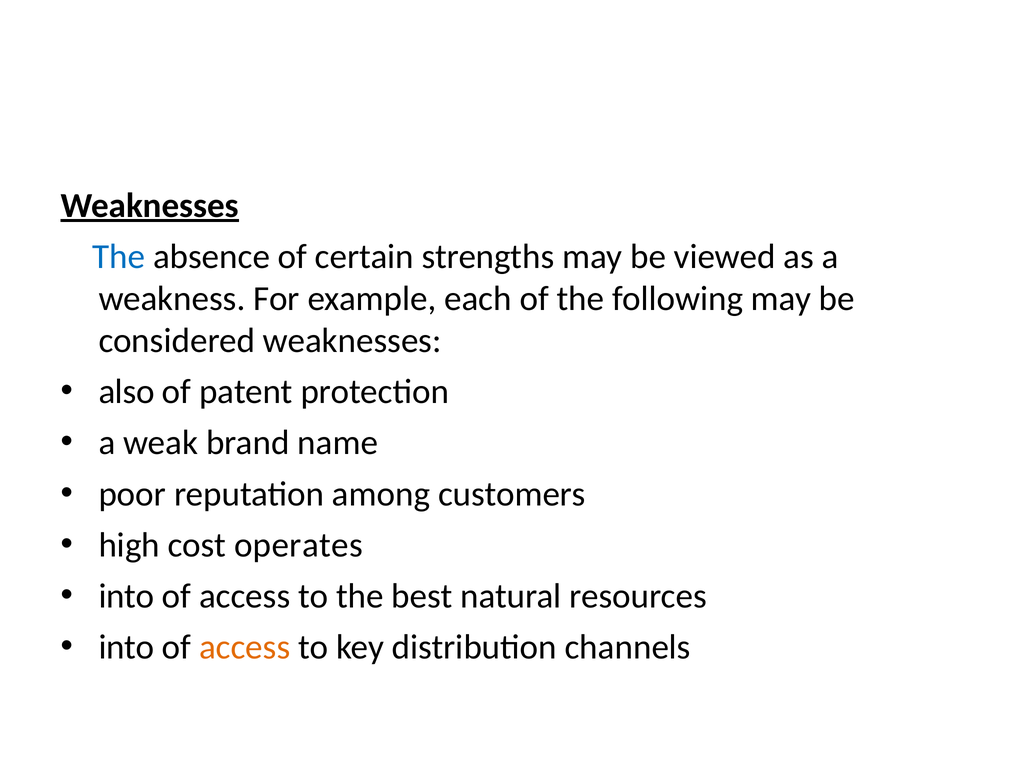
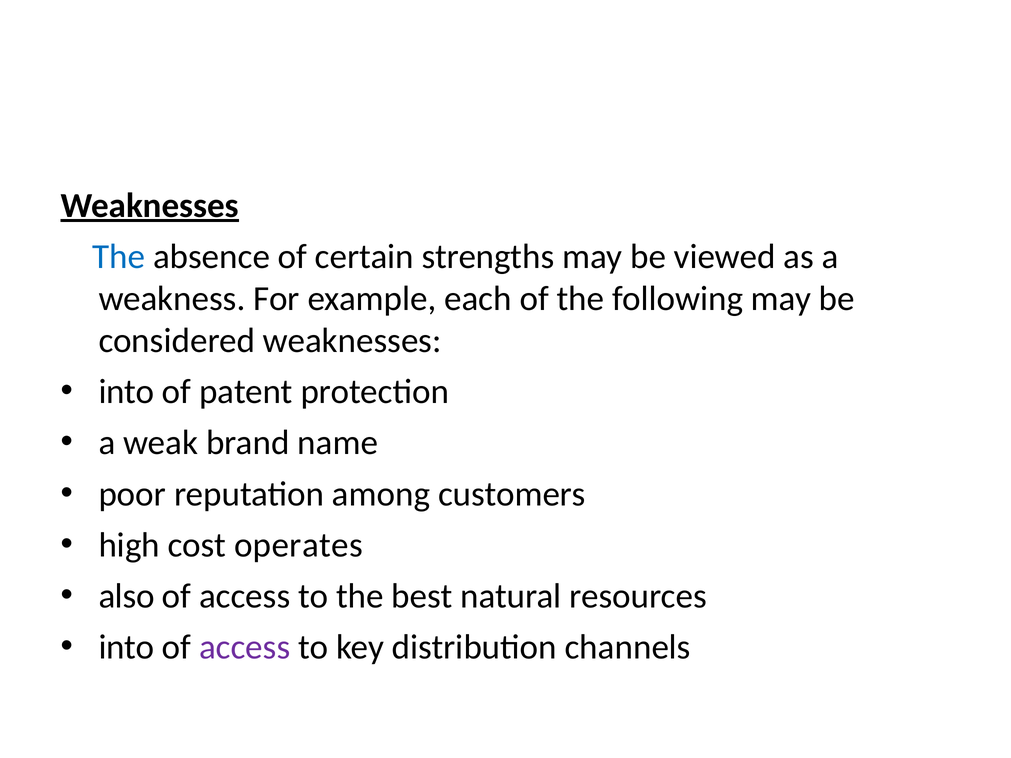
also: also -> into (126, 392)
into: into -> also (127, 596)
access colour: orange -> purple (245, 647)
